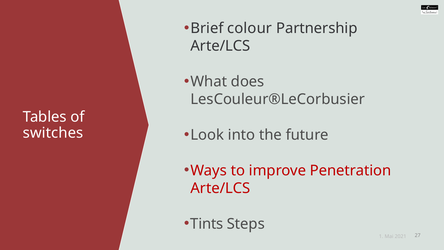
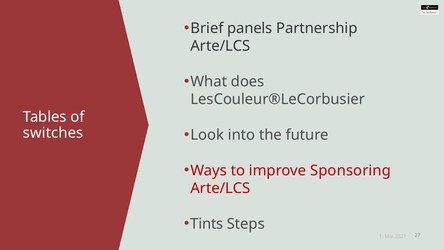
colour: colour -> panels (250, 28)
Penetration: Penetration -> Sponsoring (351, 170)
